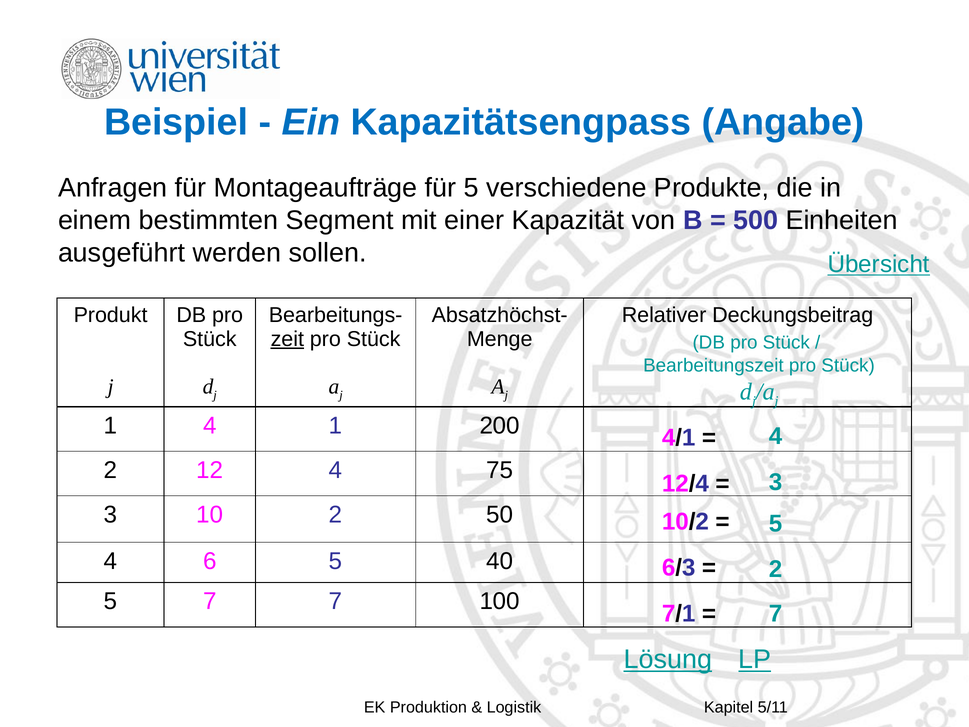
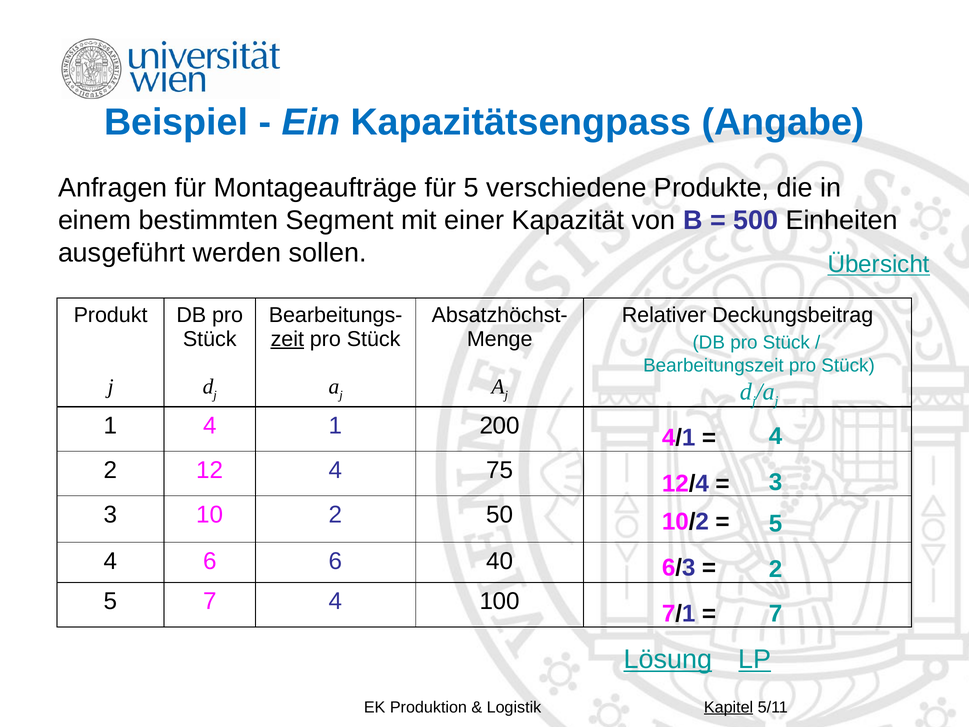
6 5: 5 -> 6 (336, 561)
7 7: 7 -> 4 (336, 601)
Kapitel underline: none -> present (729, 707)
